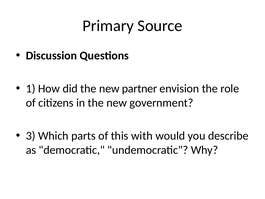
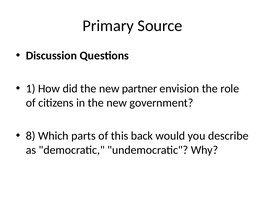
3: 3 -> 8 (31, 136)
with: with -> back (142, 136)
